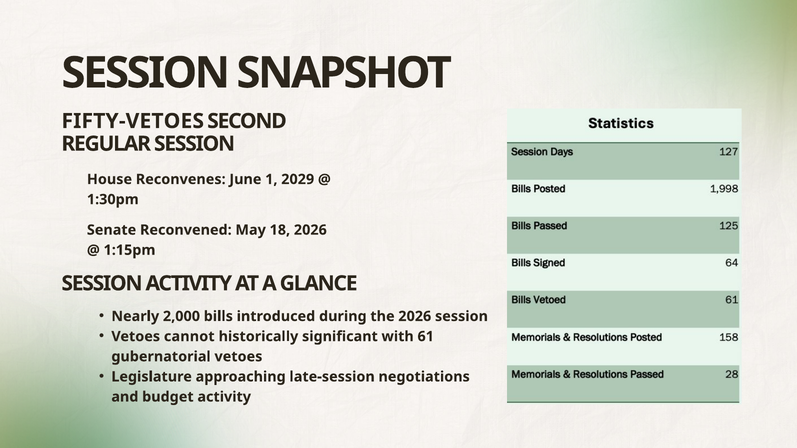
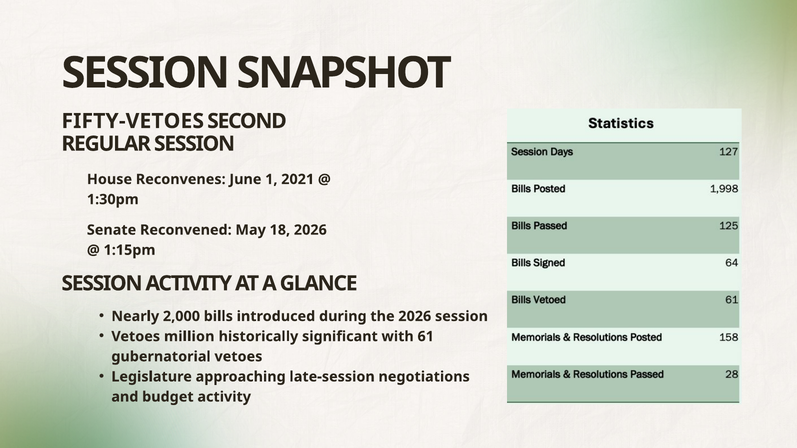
2029: 2029 -> 2021 (298, 179)
cannot: cannot -> million (189, 337)
